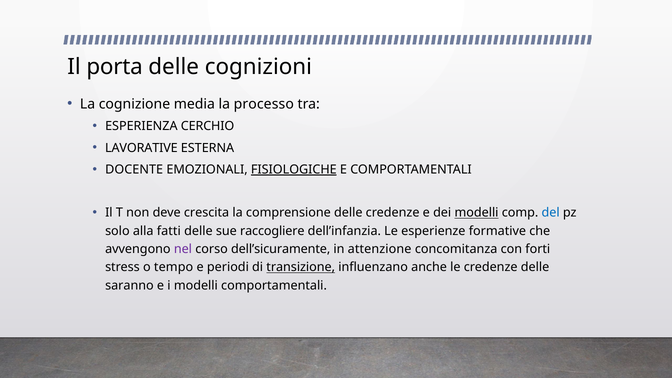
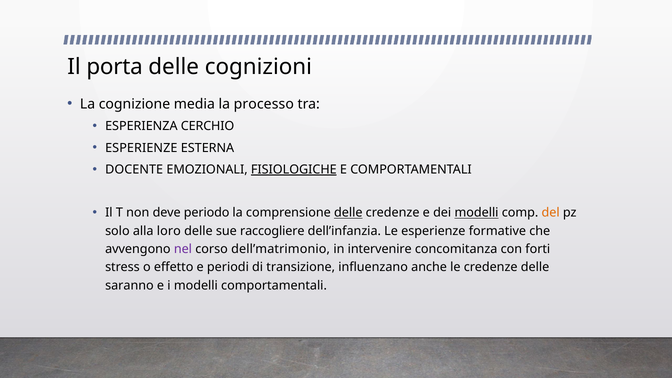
LAVORATIVE: LAVORATIVE -> ESPERIENZE (141, 148)
crescita: crescita -> periodo (207, 213)
delle underline: none -> present (348, 213)
del colour: blue -> orange (551, 213)
fatti: fatti -> loro (169, 231)
dell’sicuramente: dell’sicuramente -> dell’matrimonio (281, 249)
attenzione: attenzione -> intervenire (380, 249)
tempo: tempo -> effetto (174, 267)
transizione underline: present -> none (301, 267)
